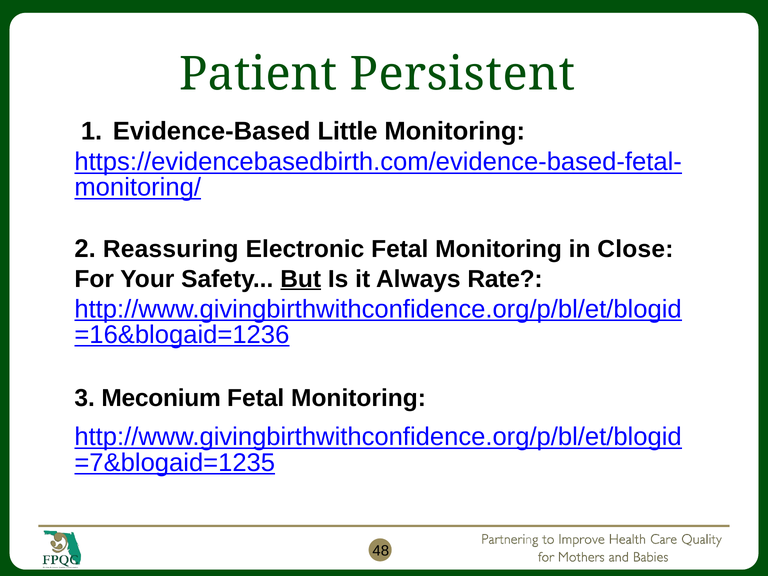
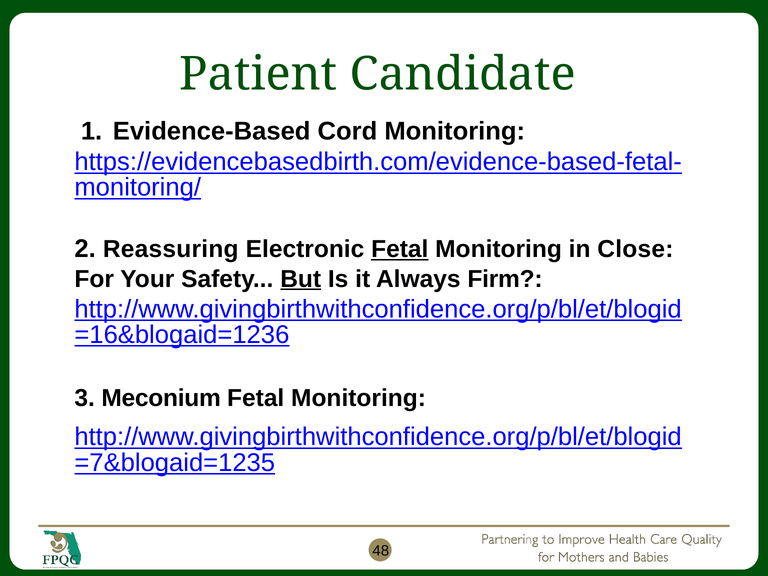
Persistent: Persistent -> Candidate (463, 74)
Little: Little -> Cord (347, 131)
Fetal underline: none -> present (400, 249)
Rate: Rate -> Firm (505, 279)
